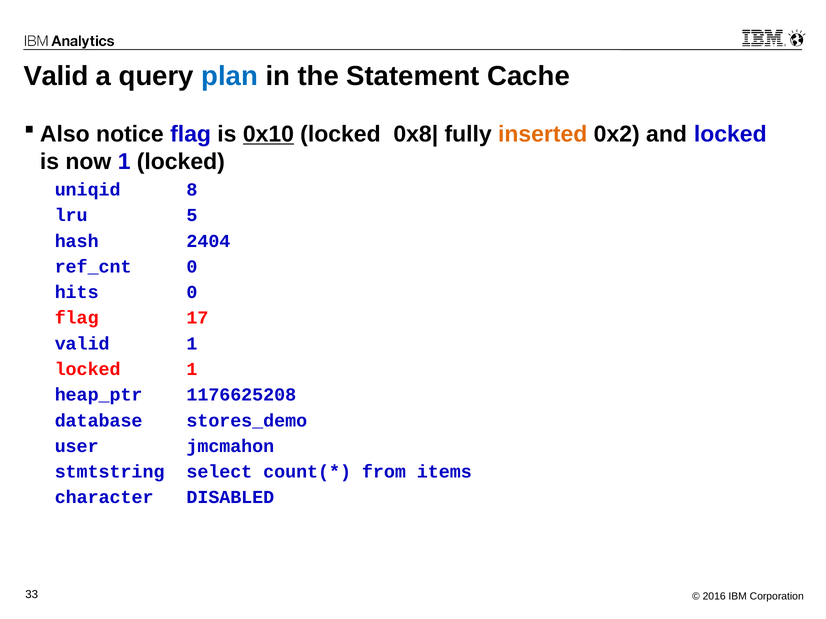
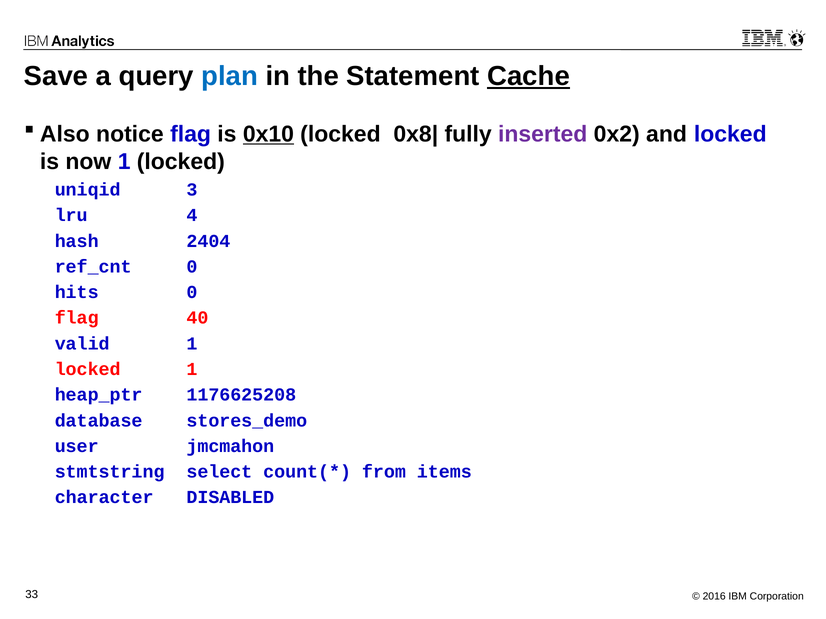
Valid: Valid -> Save (56, 76)
Cache underline: none -> present (529, 76)
inserted colour: orange -> purple (543, 134)
8: 8 -> 3 (192, 190)
5: 5 -> 4 (192, 216)
17: 17 -> 40 (197, 318)
